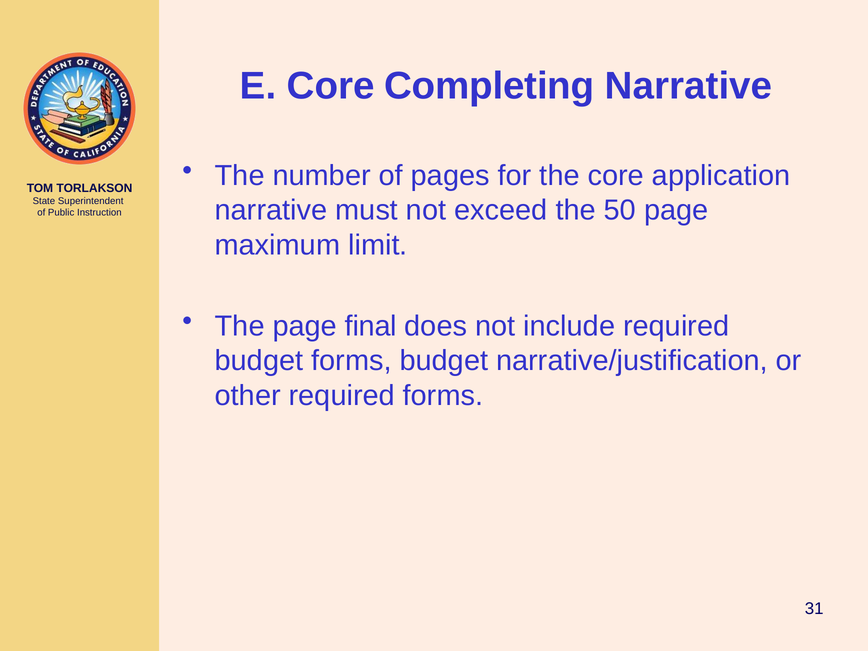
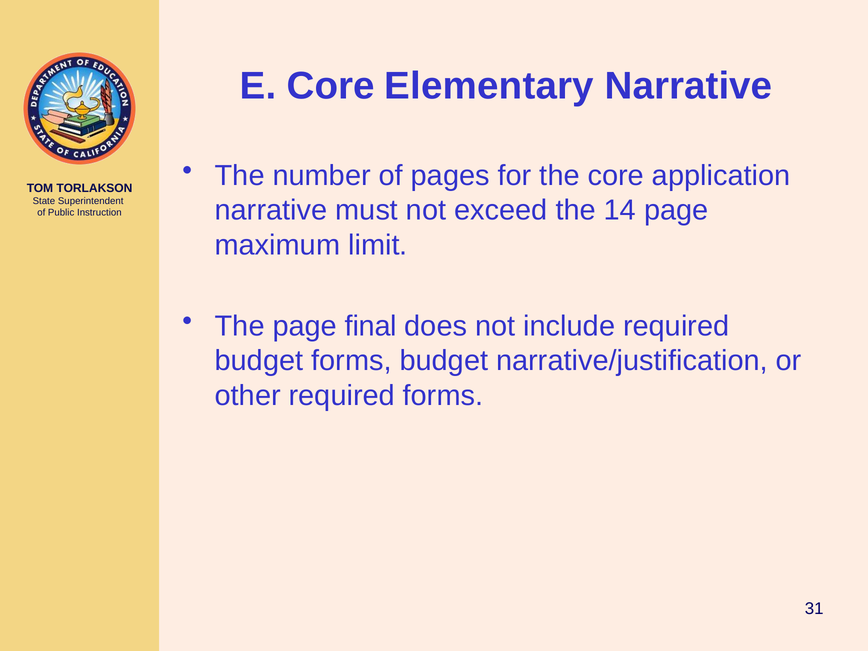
Completing: Completing -> Elementary (489, 86)
50: 50 -> 14 (620, 210)
